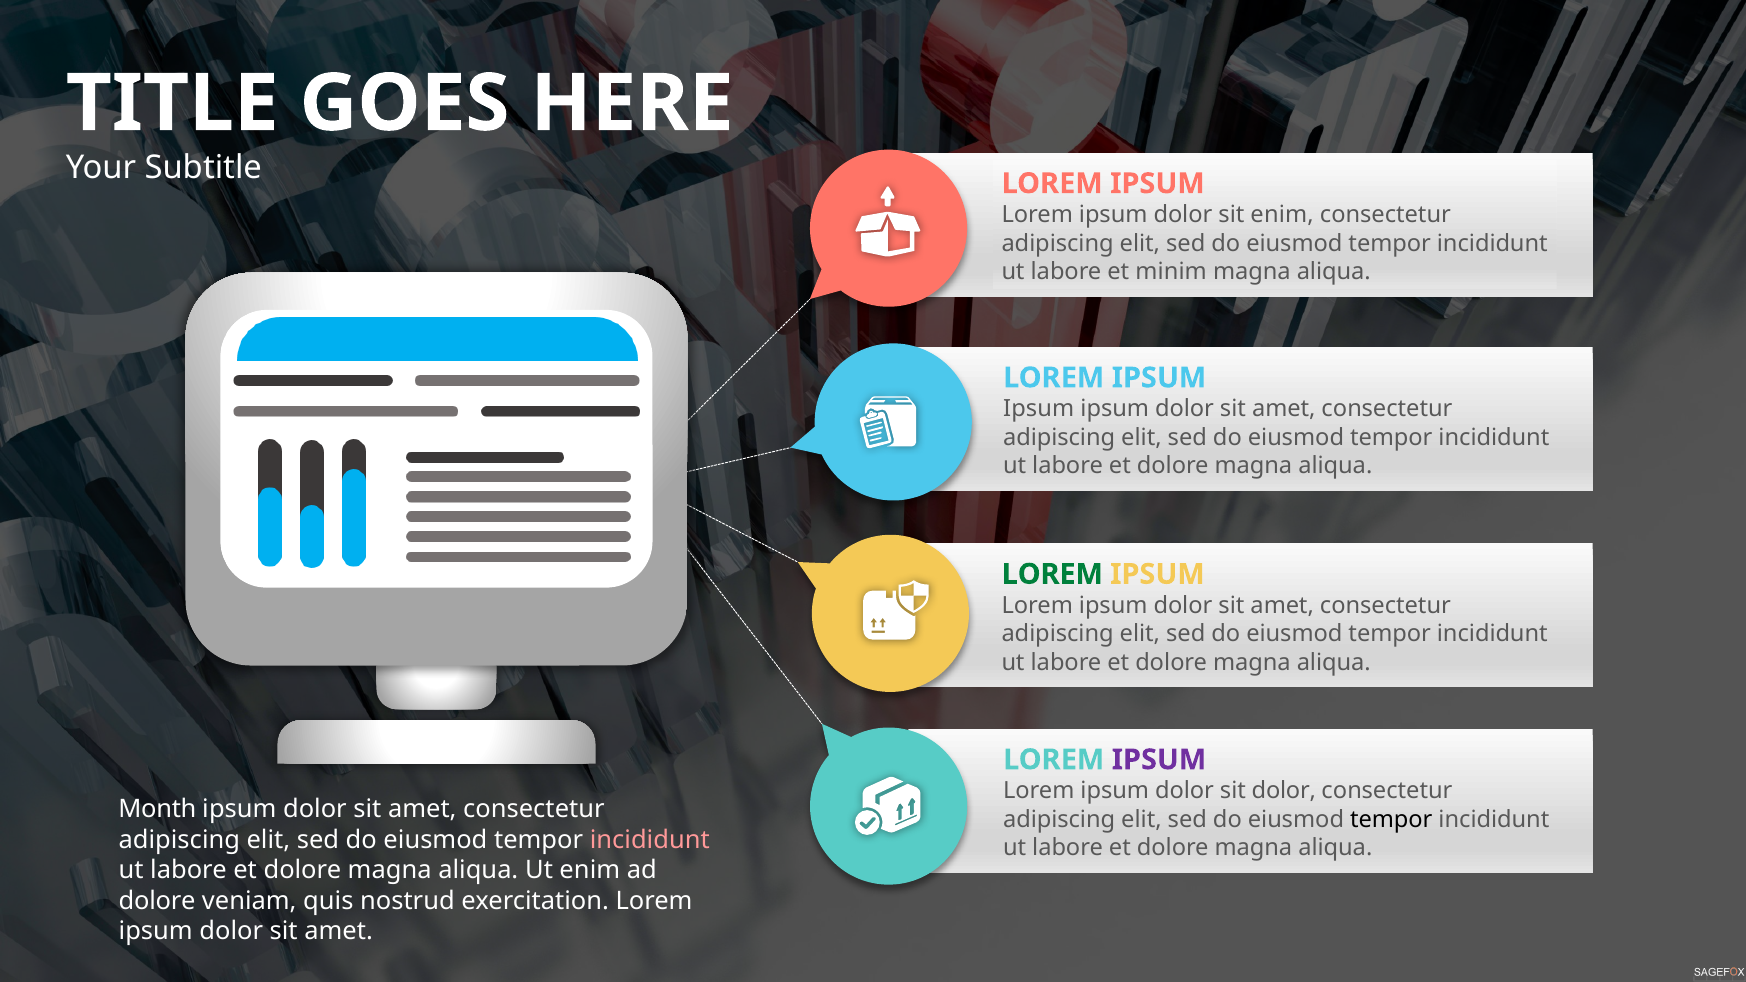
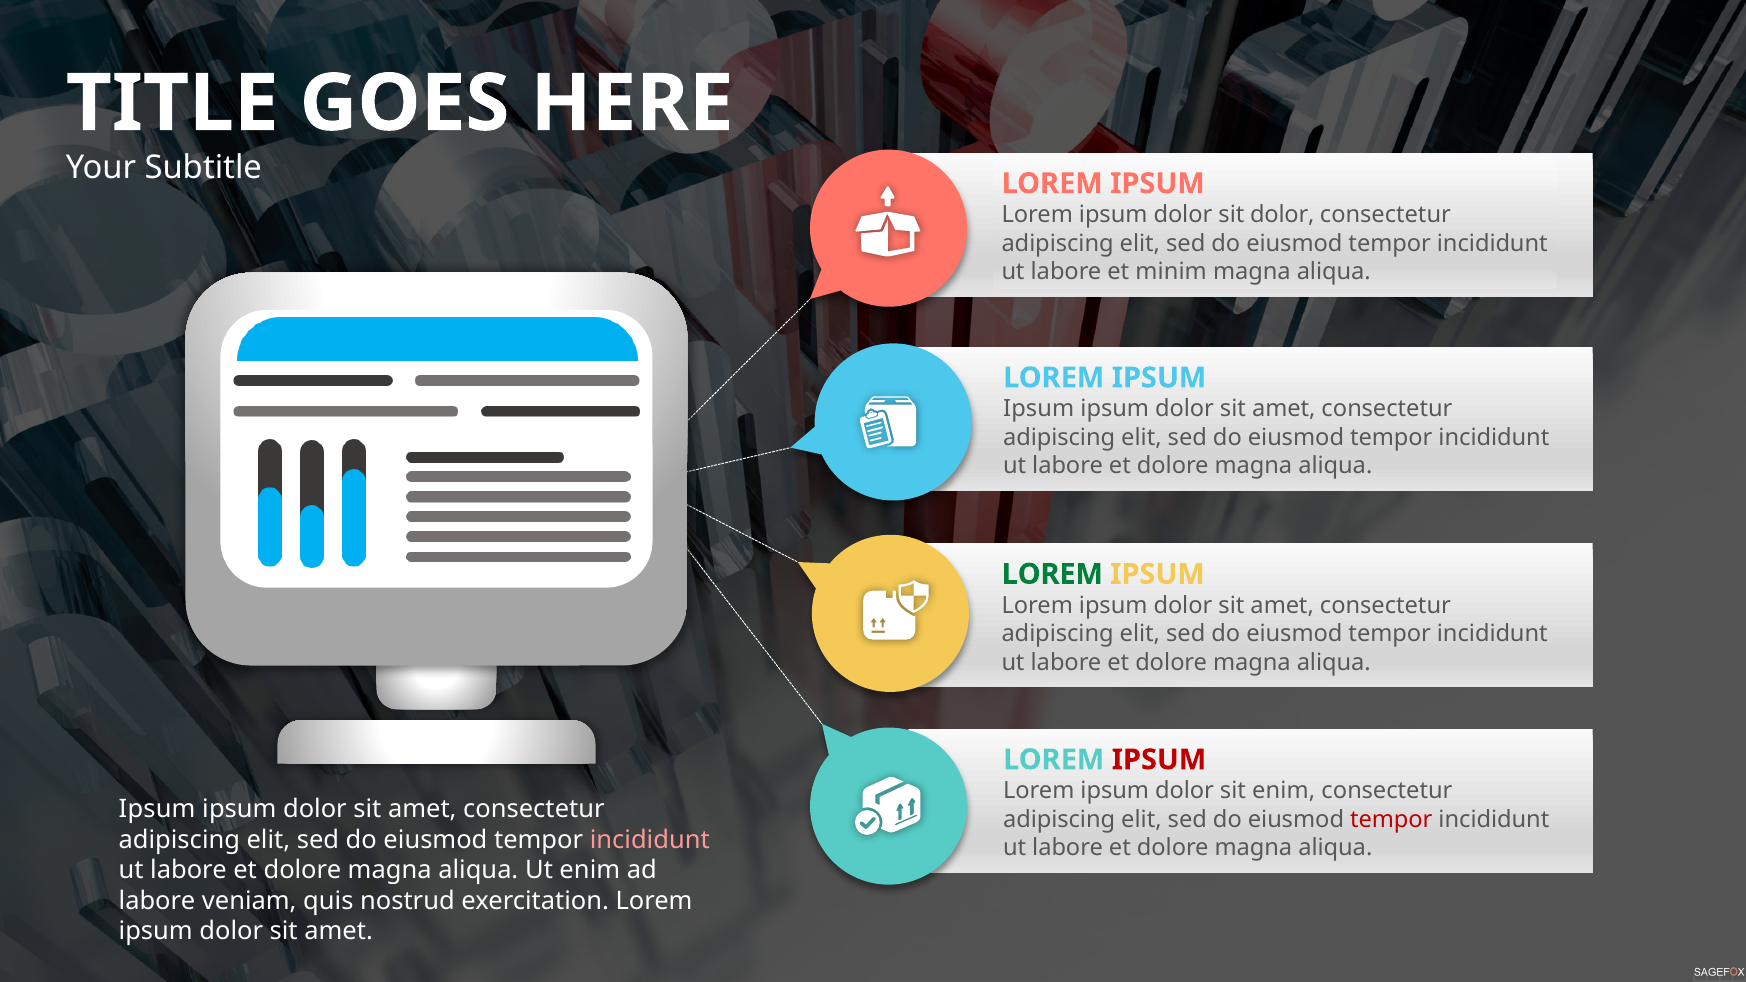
sit enim: enim -> dolor (1282, 215)
IPSUM colour: purple -> red (1159, 760)
sit dolor: dolor -> enim (1284, 791)
Month: Month -> Ipsum (157, 809)
tempor colour: black -> red (1391, 819)
dolore: dolore -> labore (157, 901)
